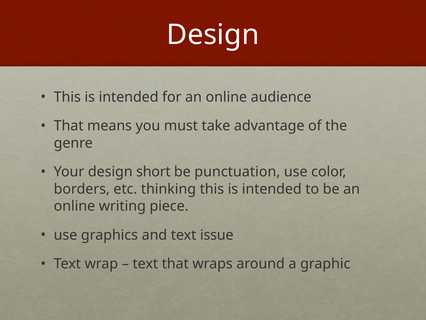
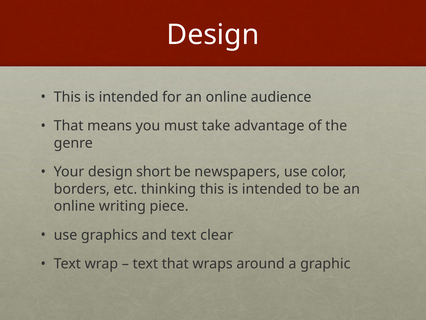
punctuation: punctuation -> newspapers (237, 172)
issue: issue -> clear (217, 235)
